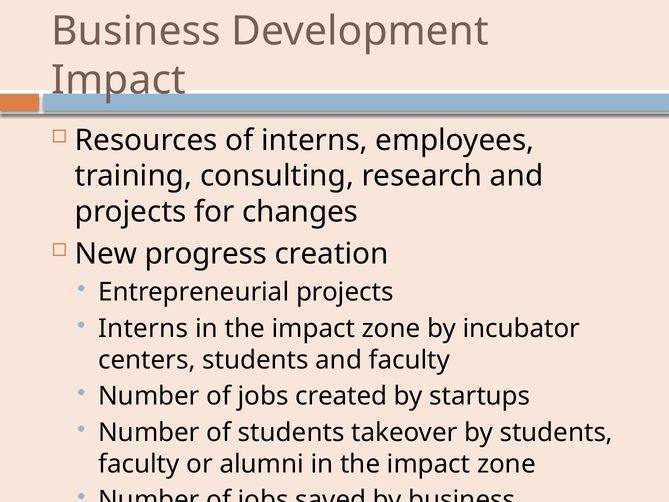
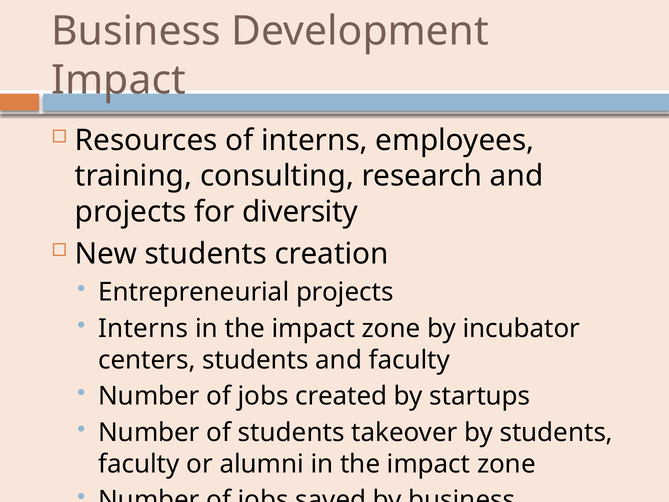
changes: changes -> diversity (300, 212)
New progress: progress -> students (206, 254)
